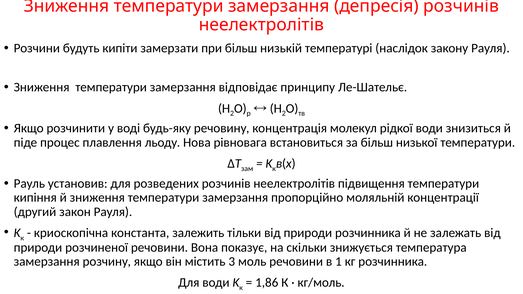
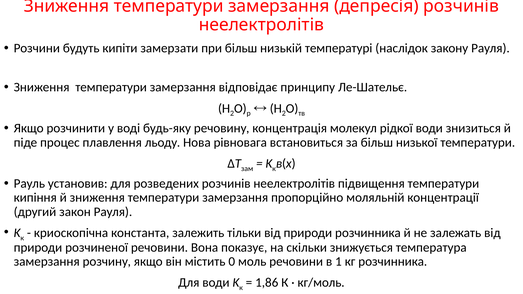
3: 3 -> 0 (232, 262)
